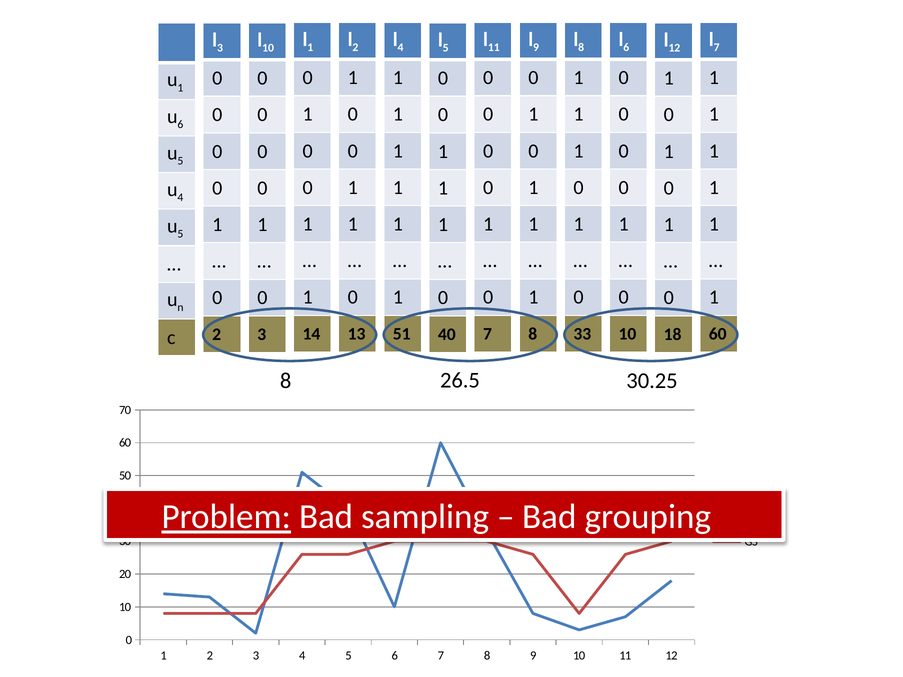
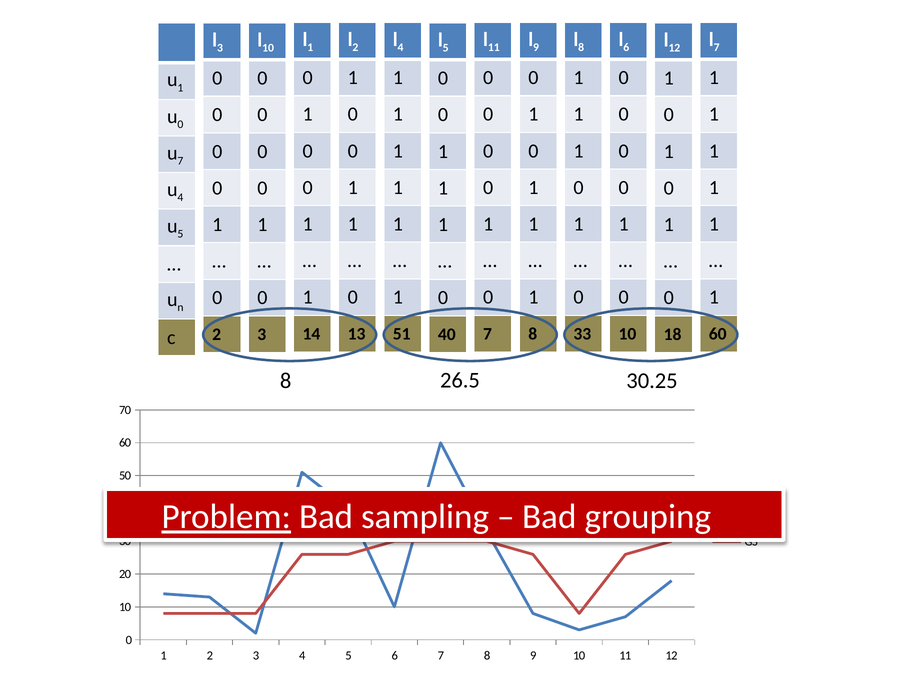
6: 6 -> 0 (180, 124)
5: 5 -> 7 (180, 161)
